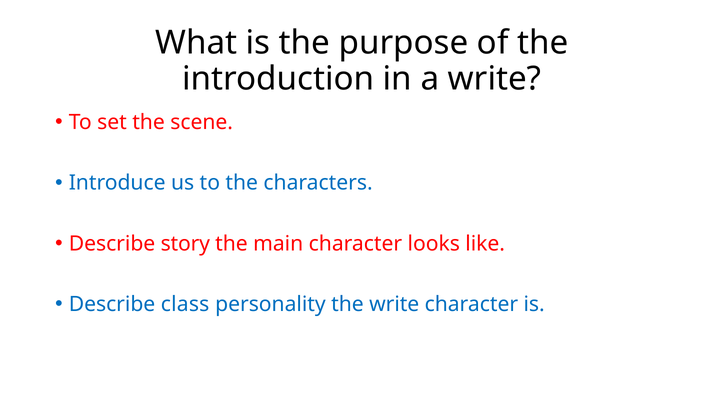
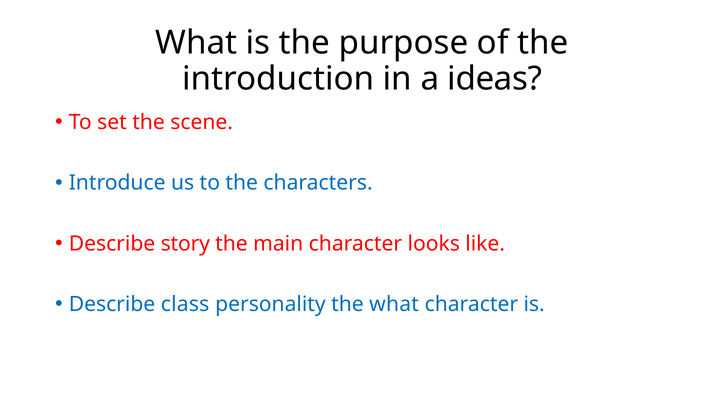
a write: write -> ideas (495, 79)
the write: write -> what (394, 305)
